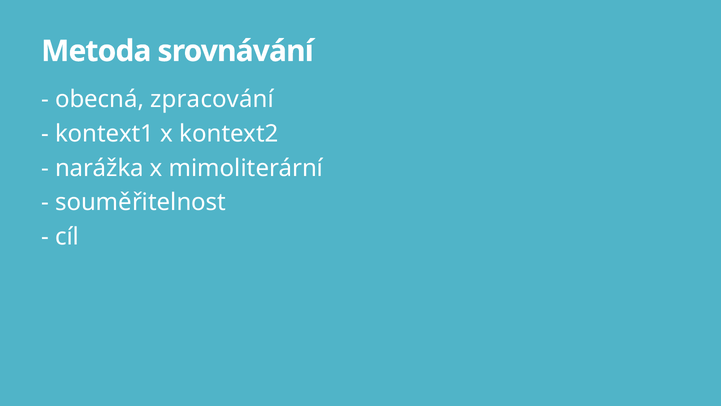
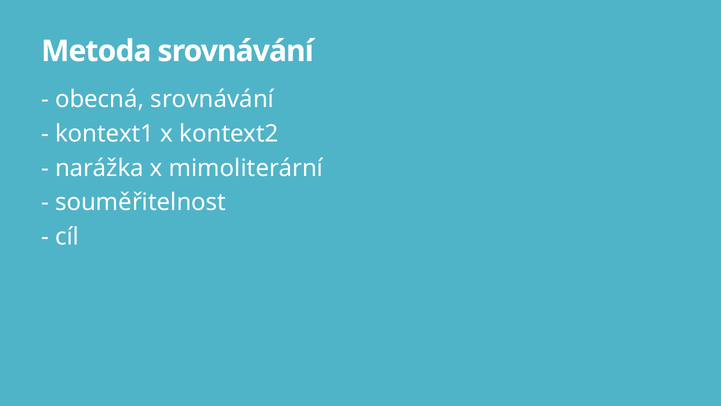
obecná zpracování: zpracování -> srovnávání (212, 99)
